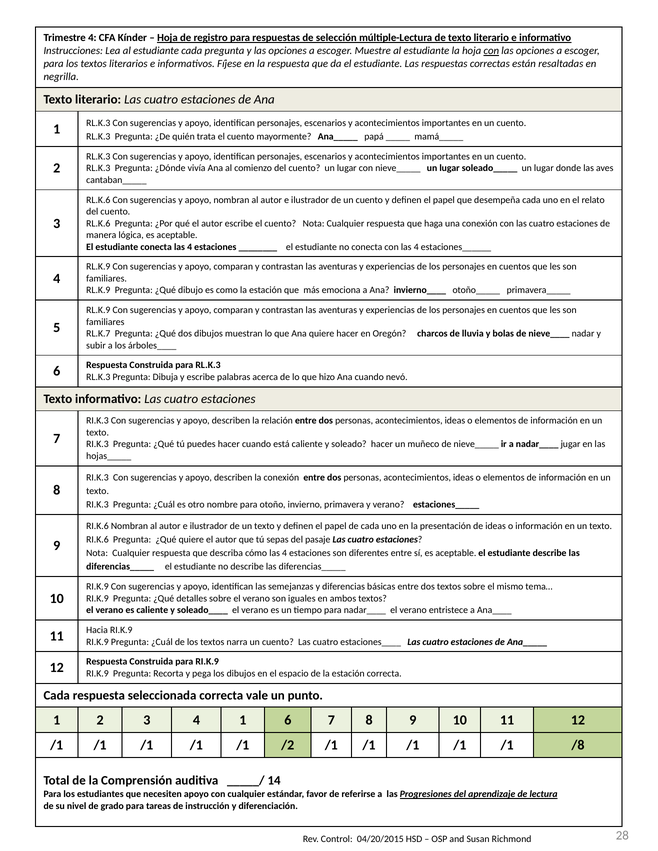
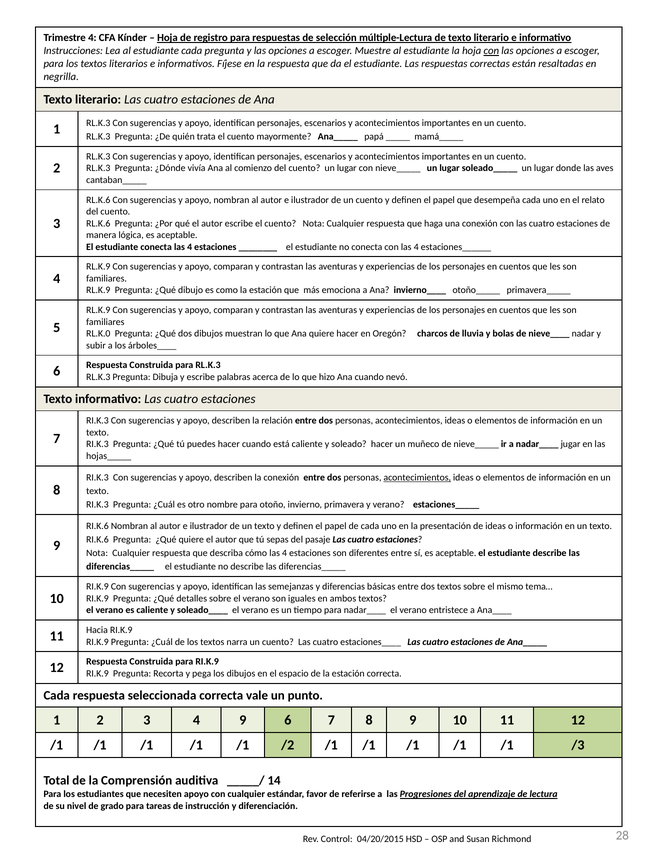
RL.K.7: RL.K.7 -> RL.K.0 (98, 334)
acontecimientos underline: none -> present (417, 478)
4 1: 1 -> 9 (243, 720)
/8: /8 -> /3 (578, 746)
